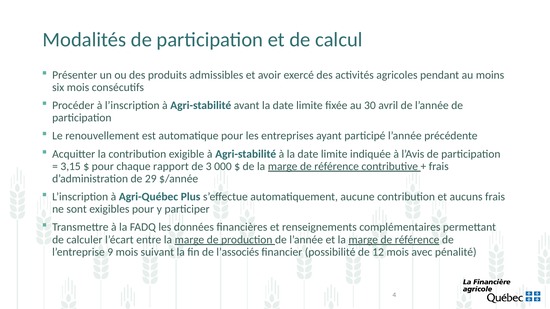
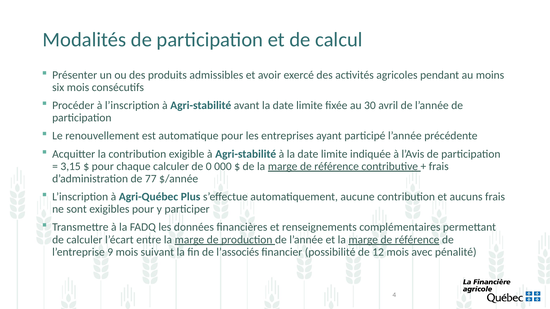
chaque rapport: rapport -> calculer (171, 167)
3: 3 -> 0 (209, 167)
29: 29 -> 77 (151, 179)
